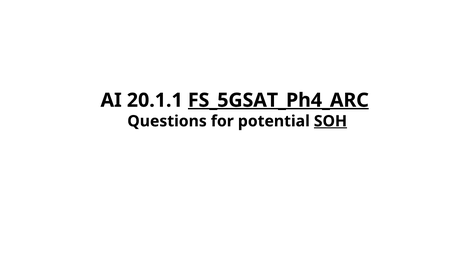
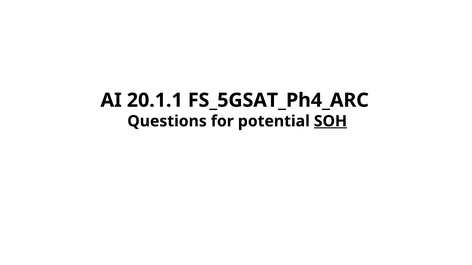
FS_5GSAT_Ph4_ARC underline: present -> none (278, 100)
